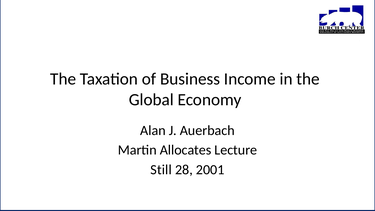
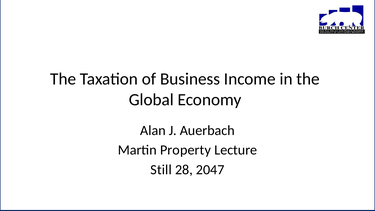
Allocates: Allocates -> Property (185, 150)
2001: 2001 -> 2047 (210, 170)
